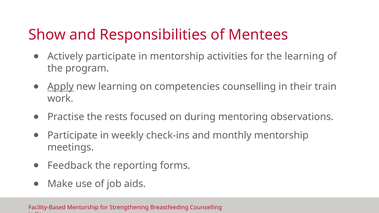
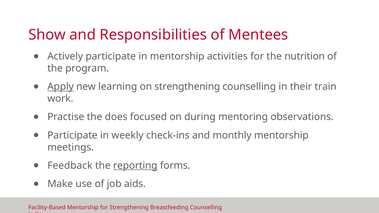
the learning: learning -> nutrition (305, 56)
on competencies: competencies -> strengthening (187, 87)
rests: rests -> does (116, 117)
reporting underline: none -> present (135, 166)
